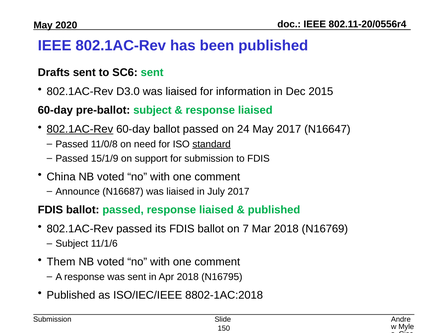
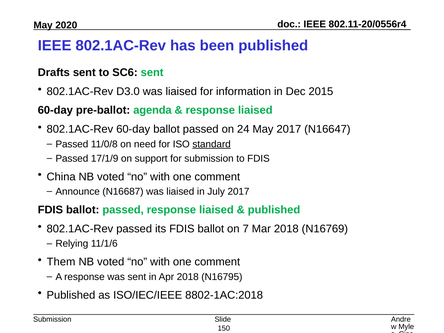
pre-ballot subject: subject -> agenda (152, 110)
802.1AC-Rev underline: present -> none (80, 129)
15/1/9: 15/1/9 -> 17/1/9 (105, 158)
Subject: Subject -> Relying (72, 244)
